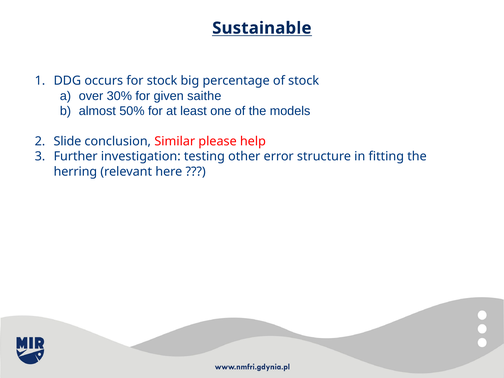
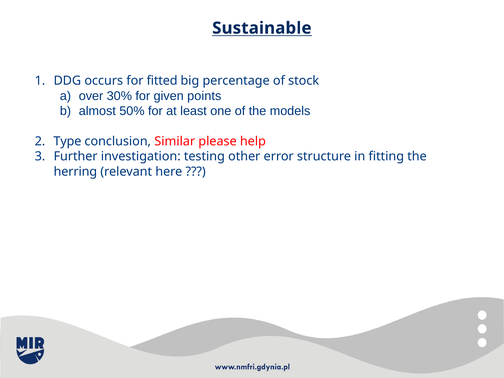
for stock: stock -> fitted (162, 81)
saithe: saithe -> points (204, 96)
Slide: Slide -> Type (67, 141)
